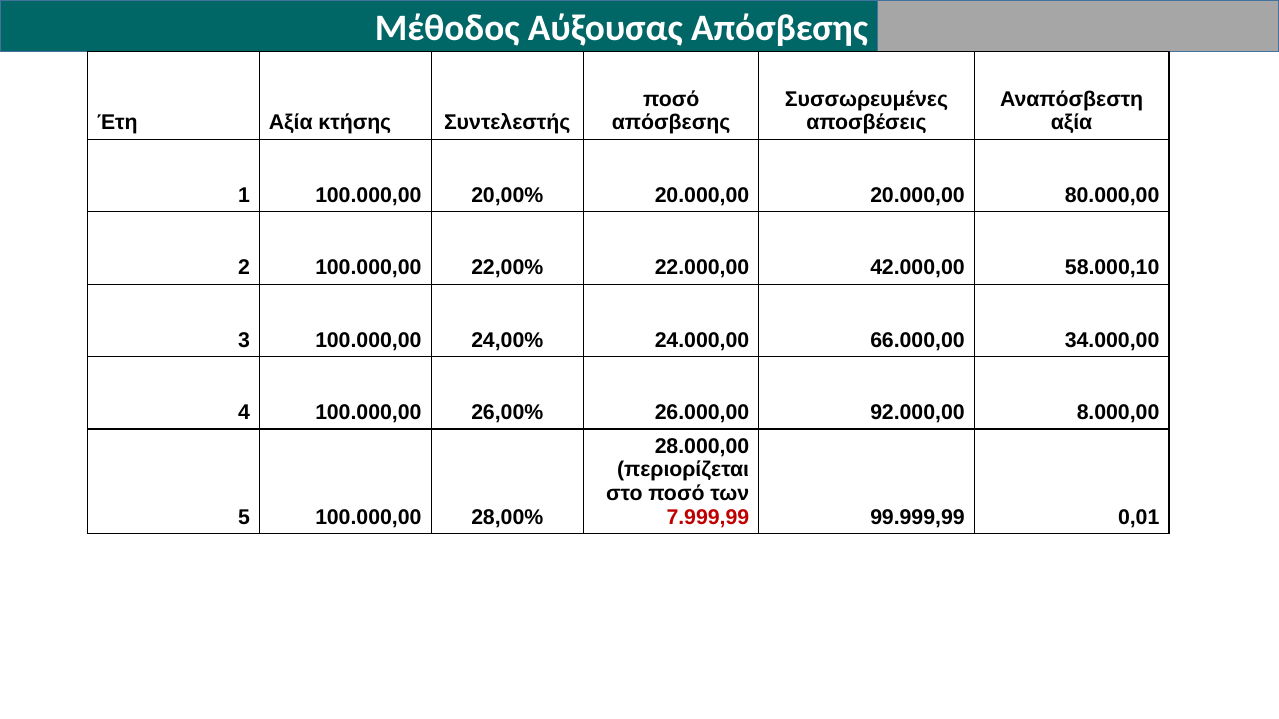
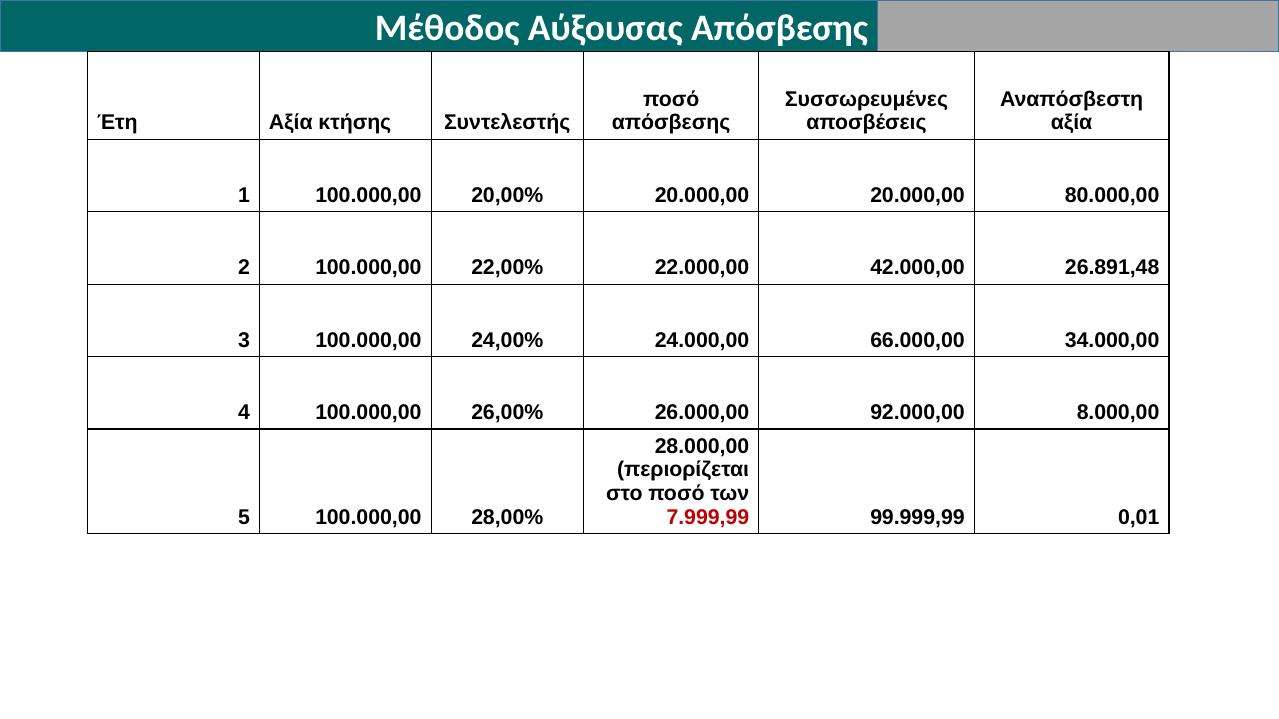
58.000,10: 58.000,10 -> 26.891,48 (1112, 268)
